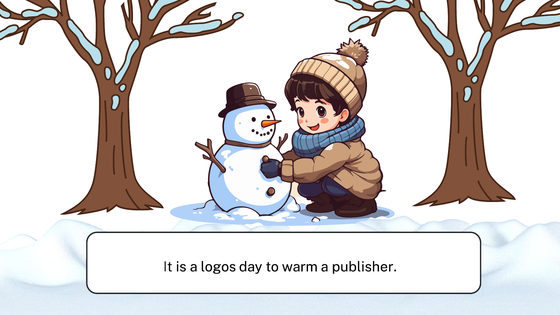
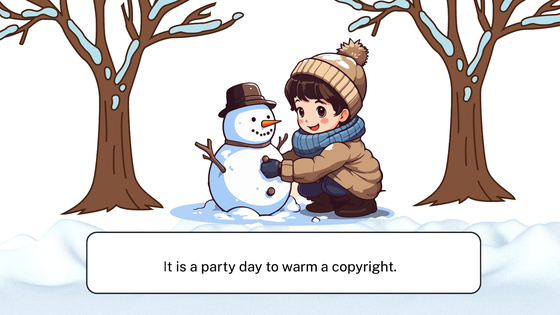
logos: logos -> party (218, 267)
publisher: publisher -> copyright (364, 267)
